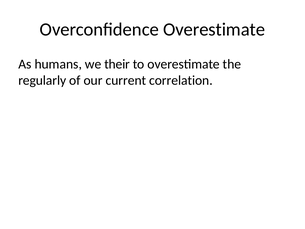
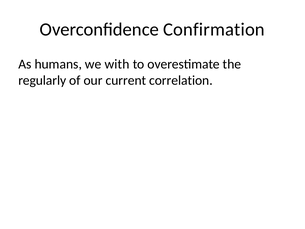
Overconfidence Overestimate: Overestimate -> Confirmation (214, 30)
their: their -> with (117, 64)
